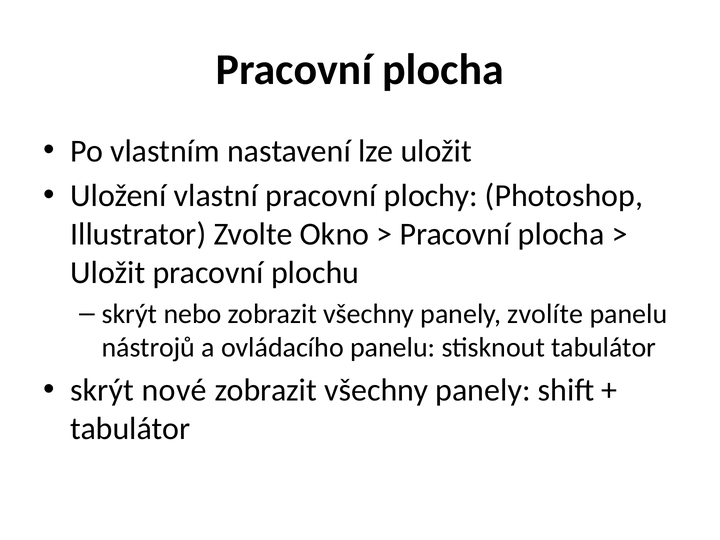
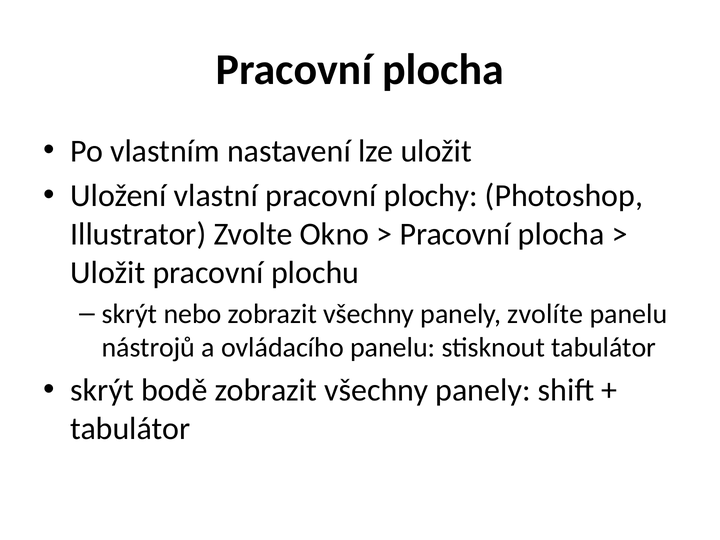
nové: nové -> bodě (174, 390)
